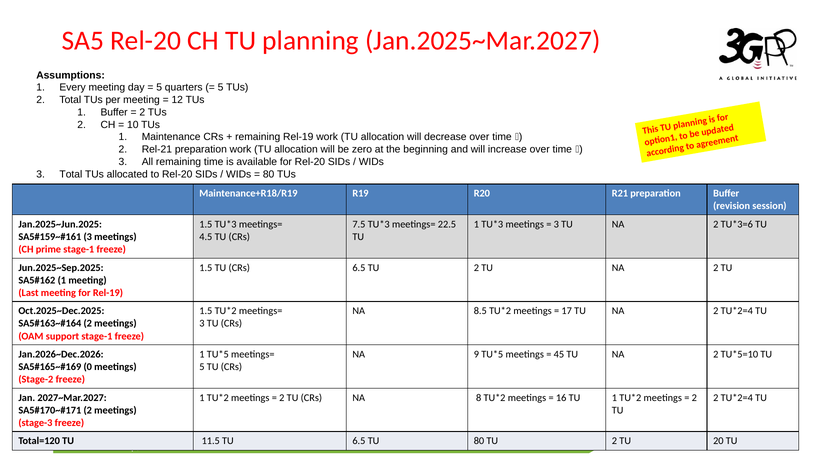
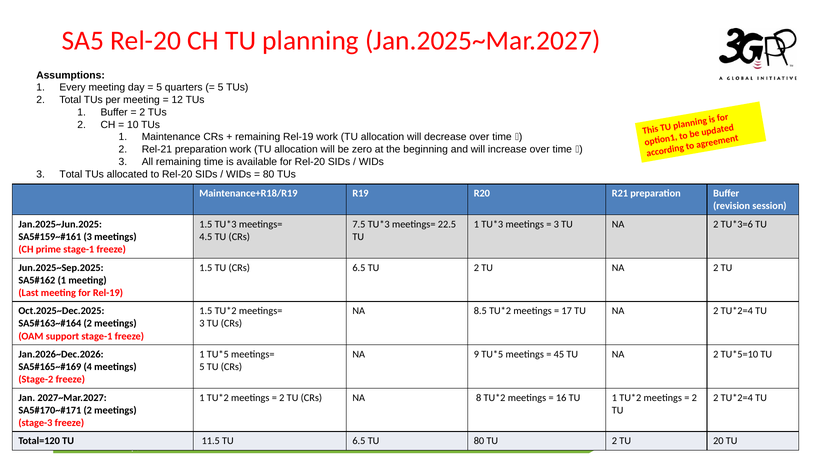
0: 0 -> 4 (88, 367)
